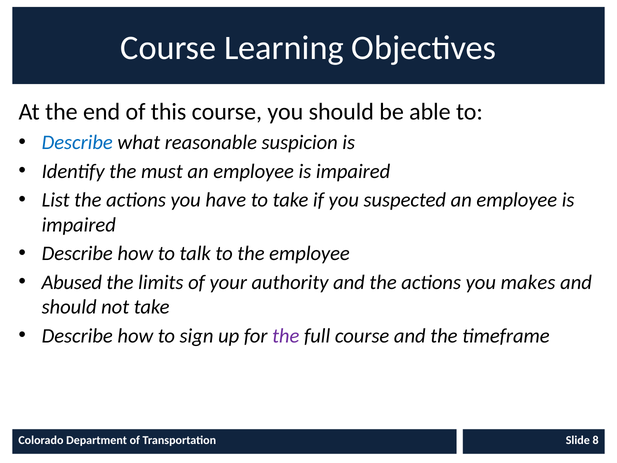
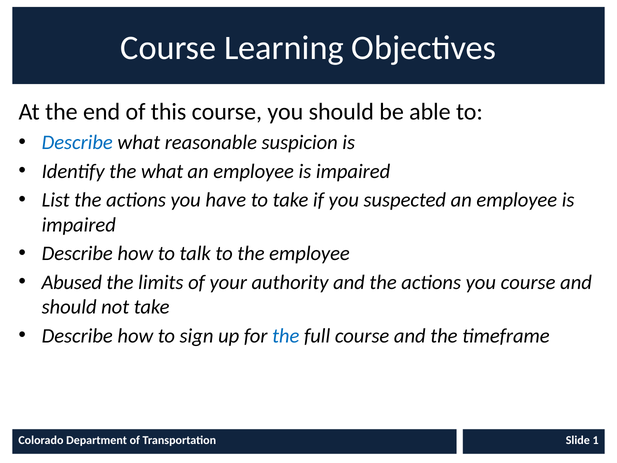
the must: must -> what (162, 171)
you makes: makes -> course (528, 282)
the colour: purple -> blue (286, 336)
8: 8 -> 1 (596, 440)
